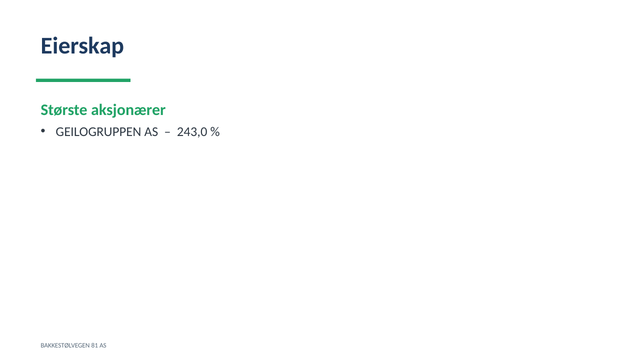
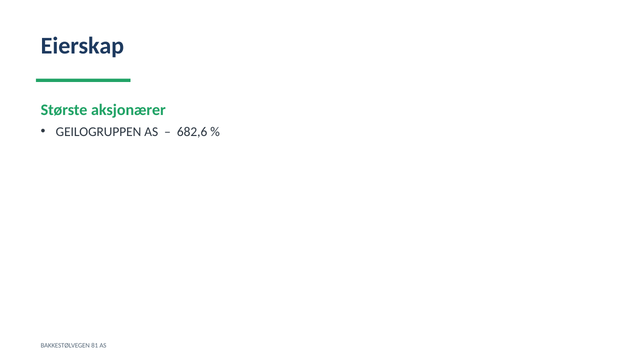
243,0: 243,0 -> 682,6 (192, 132)
